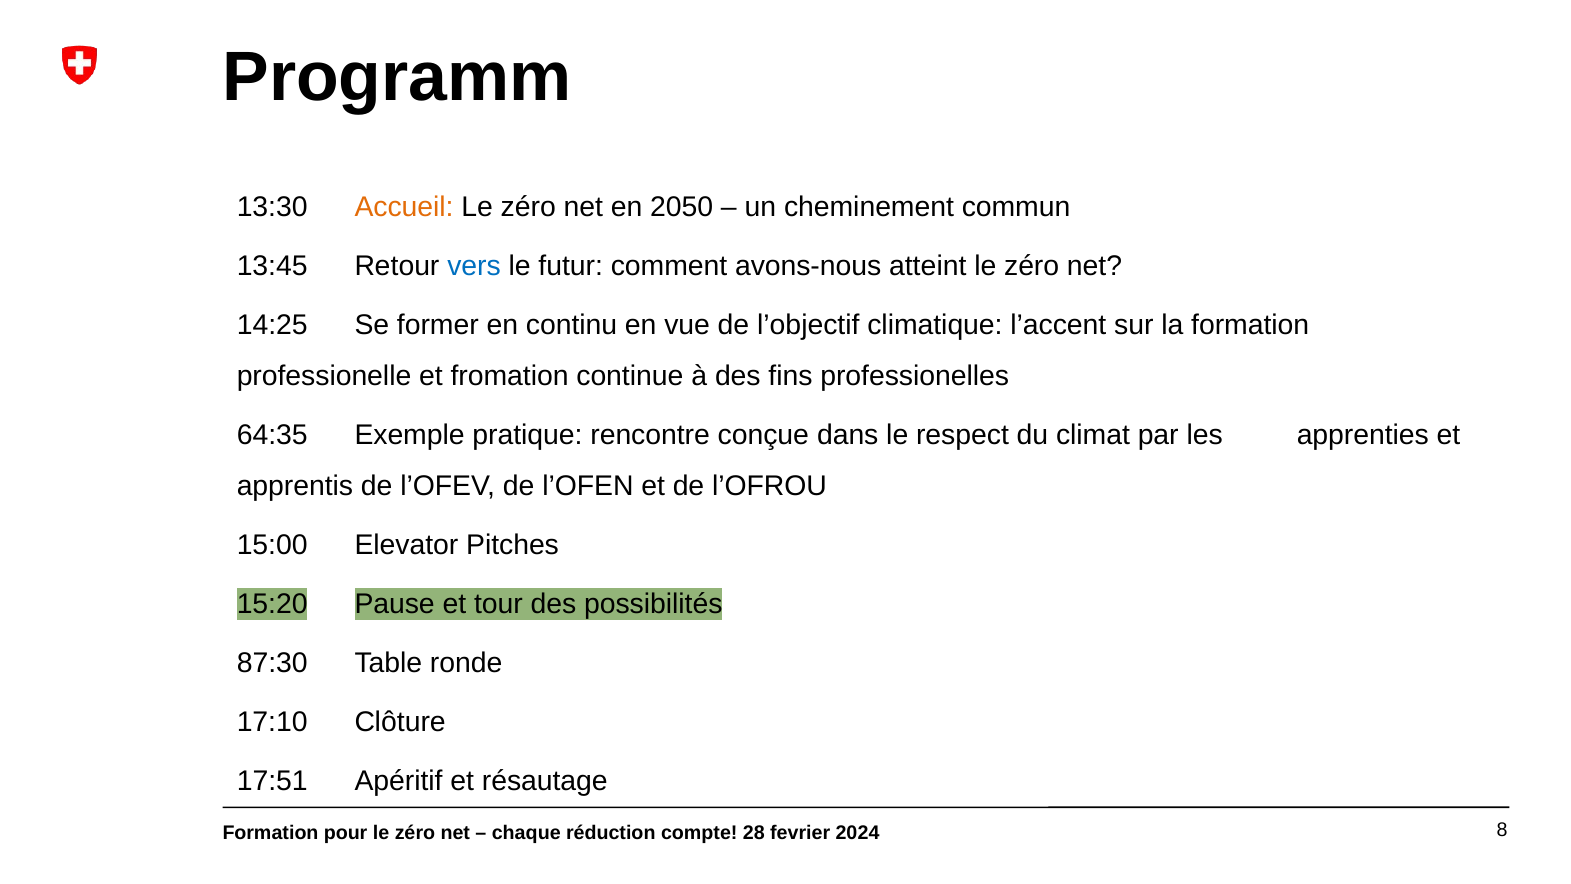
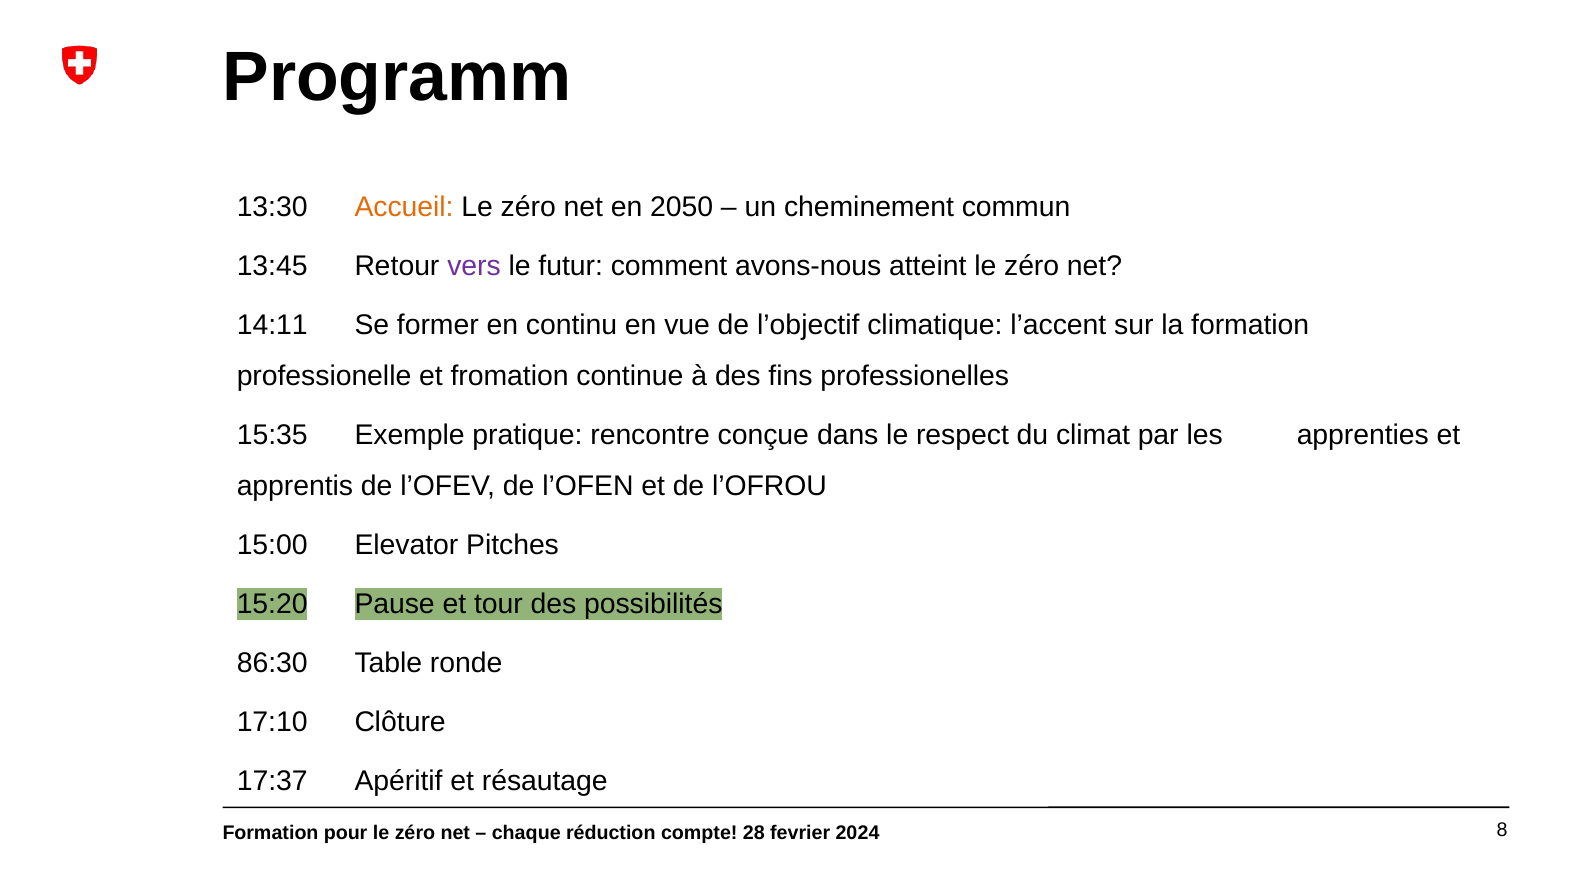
vers colour: blue -> purple (474, 266)
14:25: 14:25 -> 14:11 (272, 325)
64:35: 64:35 -> 15:35 (272, 435)
87:30: 87:30 -> 86:30 (272, 663)
17:51: 17:51 -> 17:37 (272, 781)
